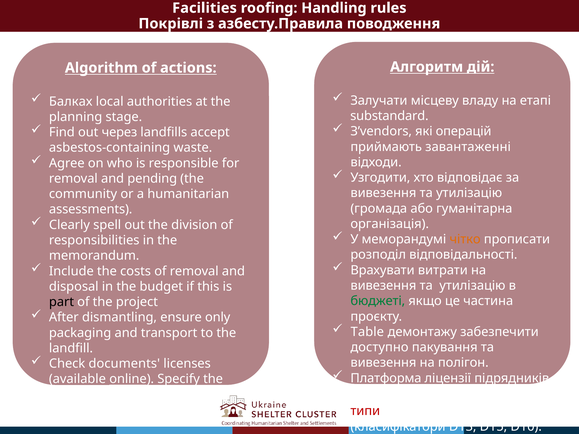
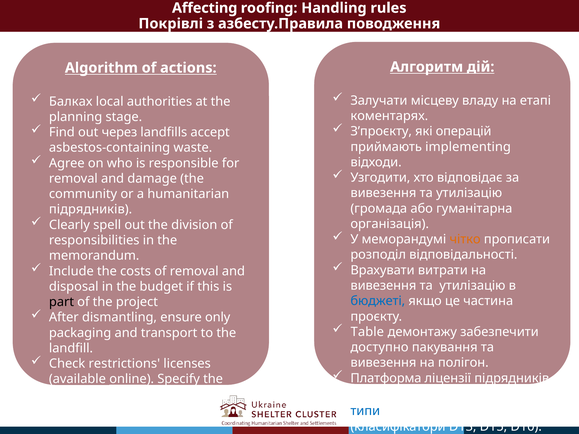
Facilities: Facilities -> Affecting (205, 8)
substandard: substandard -> коментарях (389, 116)
З’vendors: З’vendors -> З’проєкту (381, 131)
завантаженні: завантаженні -> implementing (468, 147)
pending: pending -> damage (152, 179)
assessments: assessments -> підрядників (91, 210)
бюджеті colour: green -> blue (378, 301)
documents: documents -> restrictions (124, 364)
типи colour: red -> blue (365, 411)
